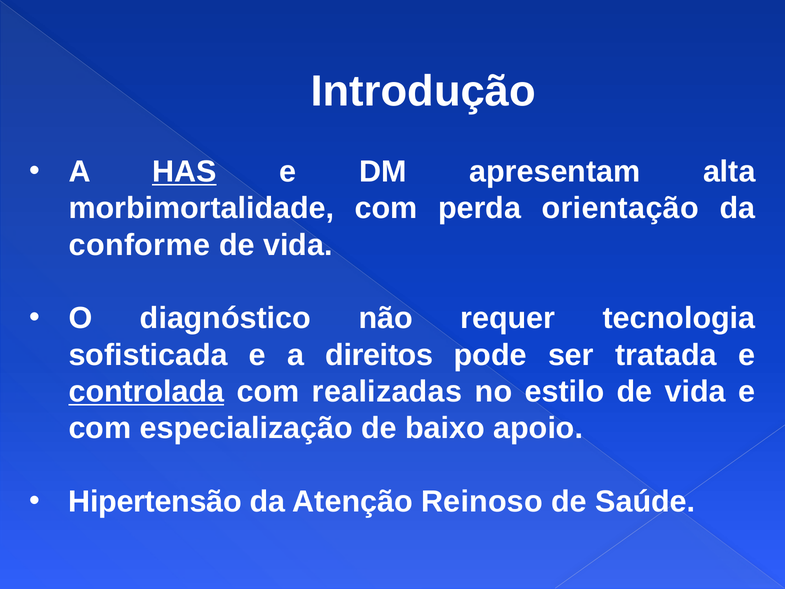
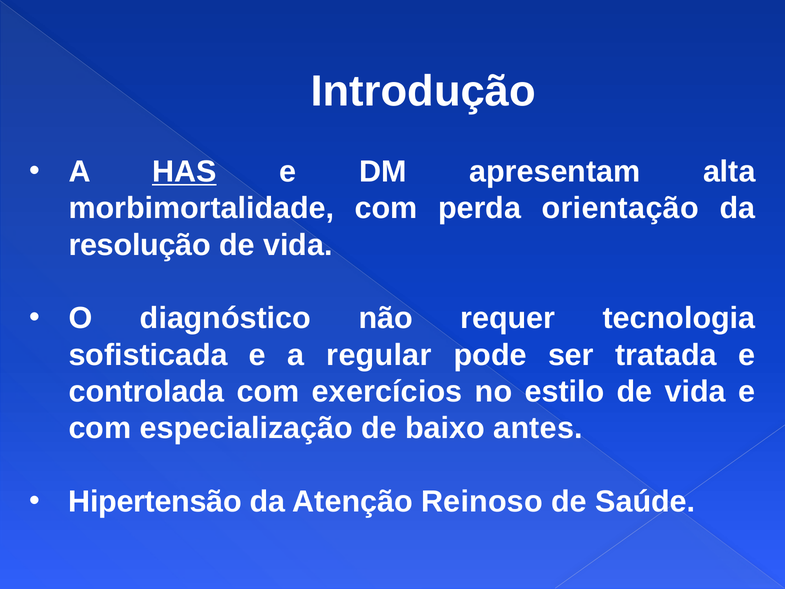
conforme: conforme -> resolução (140, 245)
direitos: direitos -> regular (379, 355)
controlada underline: present -> none (146, 392)
realizadas: realizadas -> exercícios (387, 392)
apoio: apoio -> antes (538, 428)
